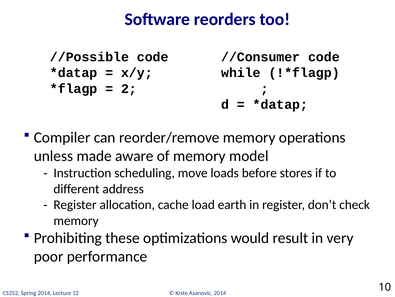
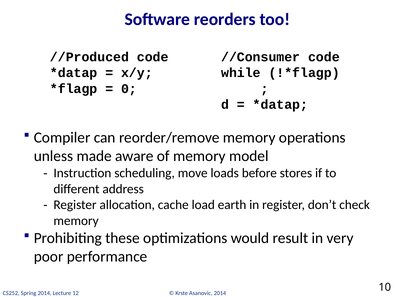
//Possible: //Possible -> //Produced (89, 57)
2: 2 -> 0 (129, 88)
